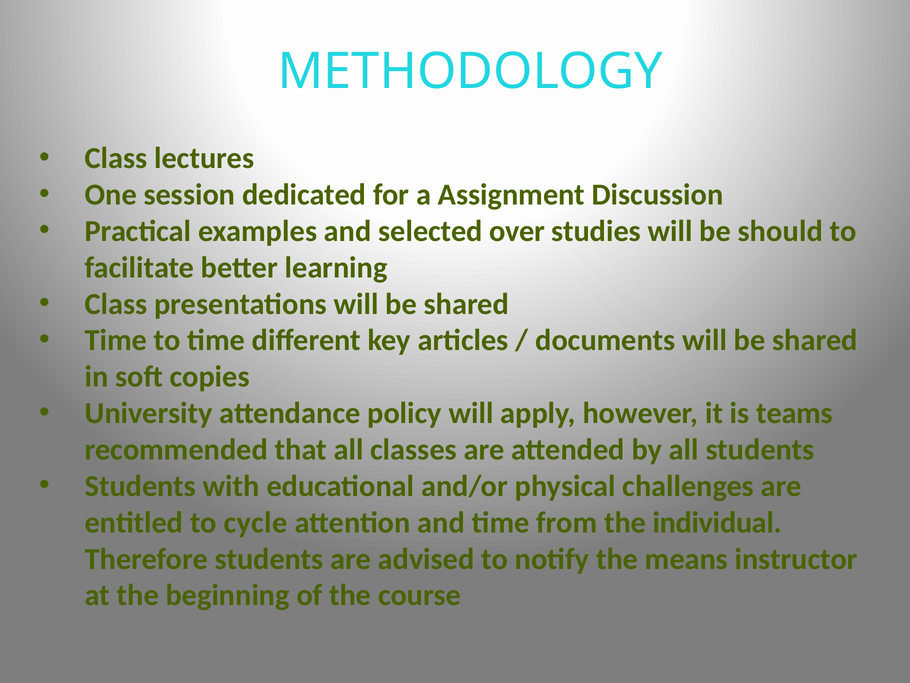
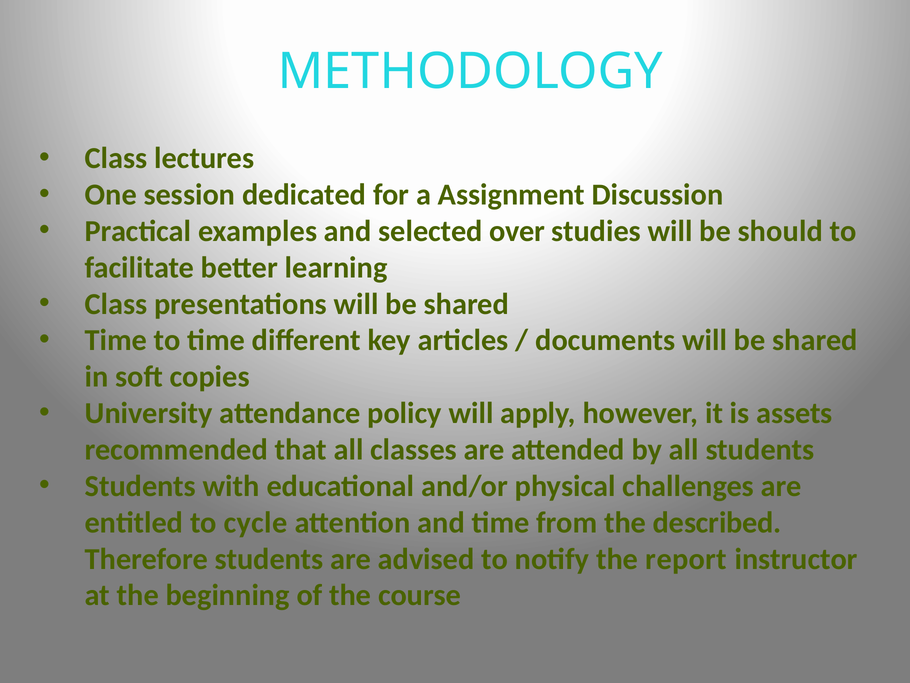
teams: teams -> assets (794, 413)
individual: individual -> described (717, 522)
means: means -> report (686, 559)
